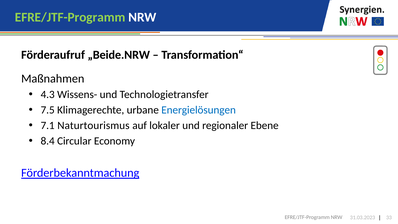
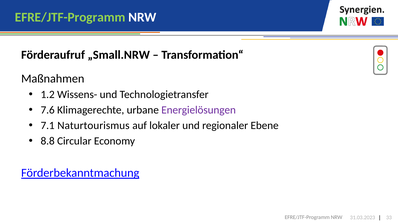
„Beide.NRW: „Beide.NRW -> „Small.NRW (119, 55)
4.3: 4.3 -> 1.2 (48, 95)
7.5: 7.5 -> 7.6 (48, 110)
Energielösungen colour: blue -> purple (199, 110)
8.4: 8.4 -> 8.8 (48, 141)
